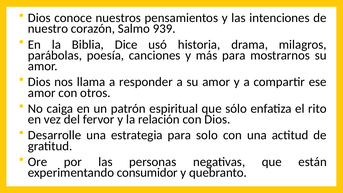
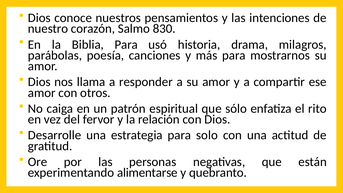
939: 939 -> 830 (164, 29)
Biblia Dice: Dice -> Para (126, 45)
consumidor: consumidor -> alimentarse (147, 173)
